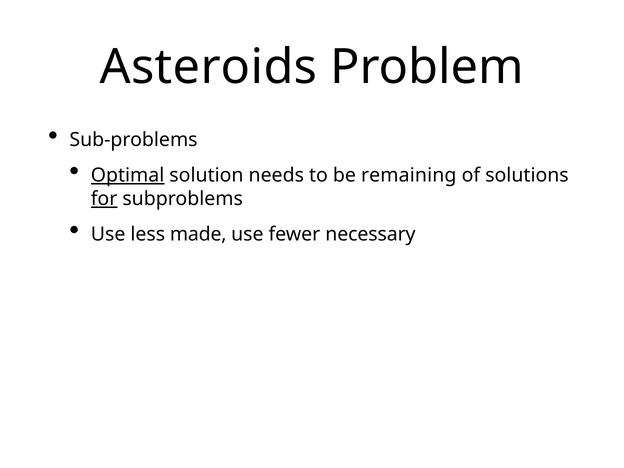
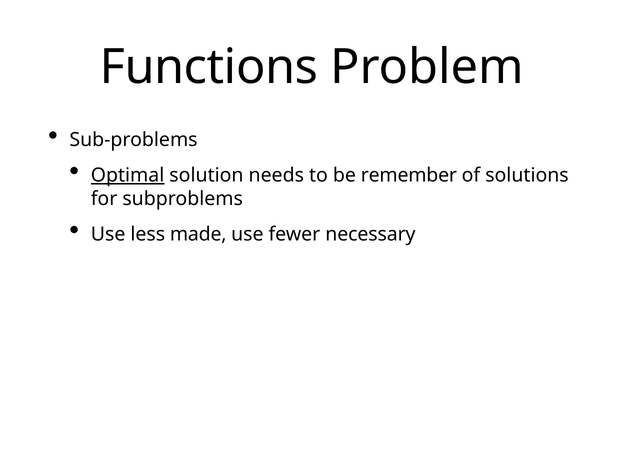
Asteroids: Asteroids -> Functions (209, 67)
remaining: remaining -> remember (409, 175)
for underline: present -> none (104, 199)
